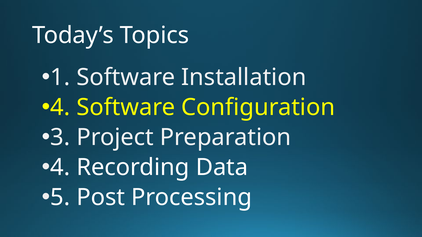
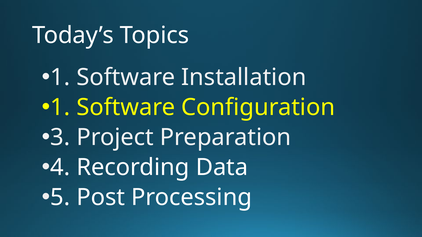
4: 4 -> 1 (60, 107)
